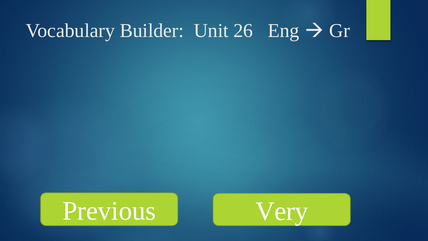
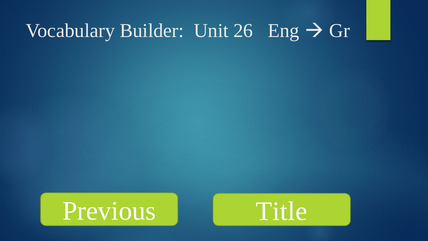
Very: Very -> Title (282, 211)
